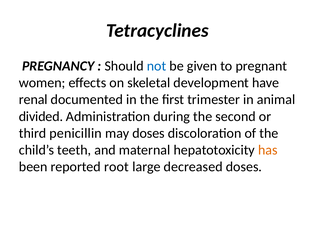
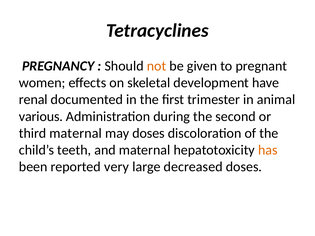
not colour: blue -> orange (157, 66)
divided: divided -> various (41, 117)
third penicillin: penicillin -> maternal (76, 133)
root: root -> very (117, 167)
